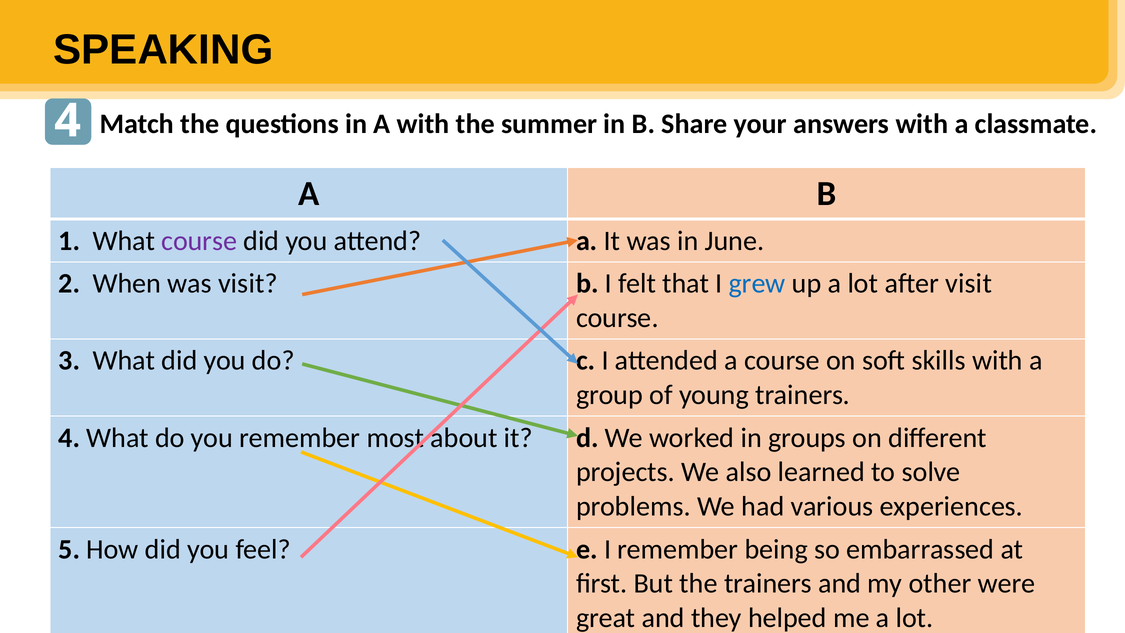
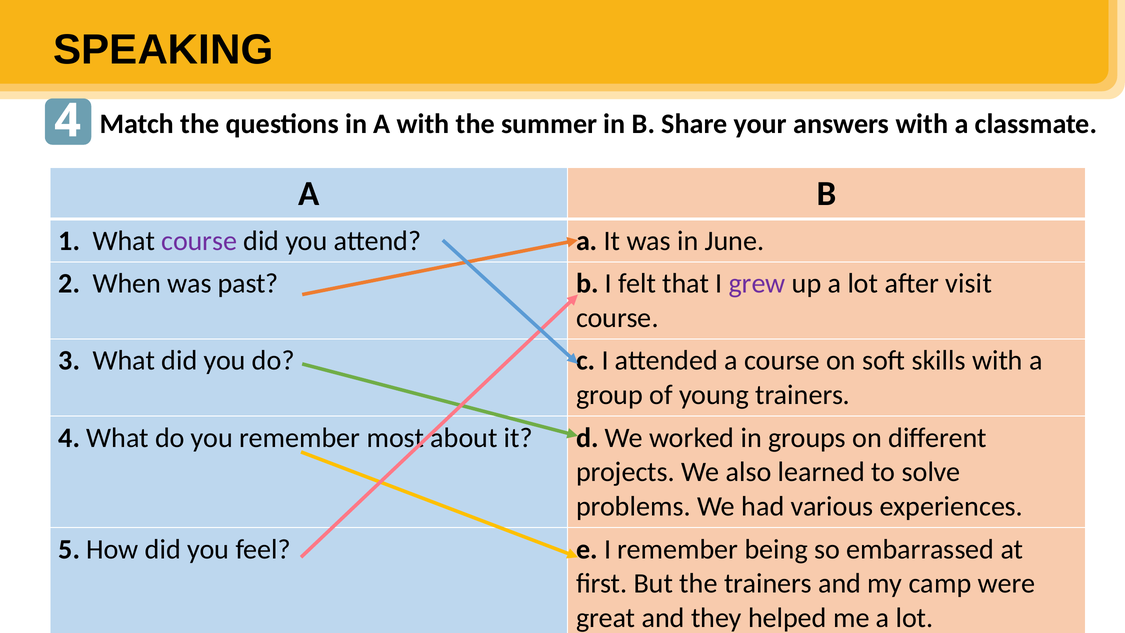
was visit: visit -> past (248, 283)
grew colour: blue -> purple (757, 283)
other: other -> camp (940, 583)
